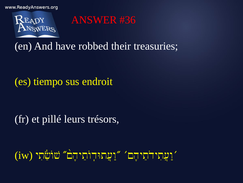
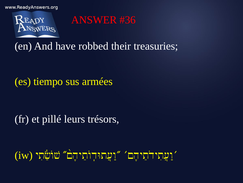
endroit: endroit -> armées (97, 81)
